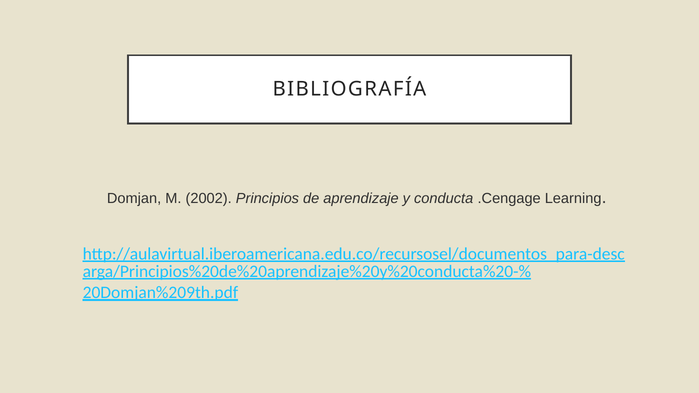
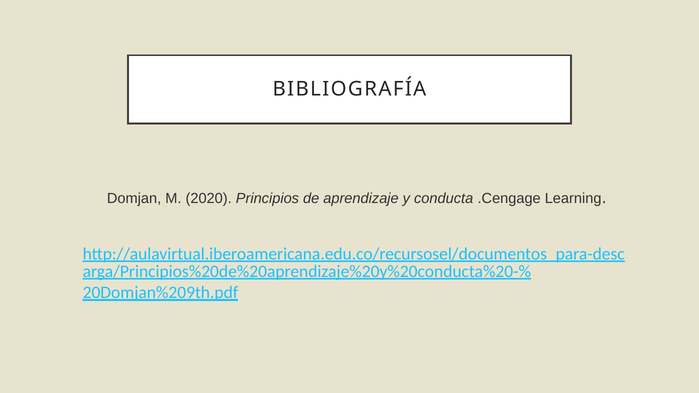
2002: 2002 -> 2020 (209, 198)
